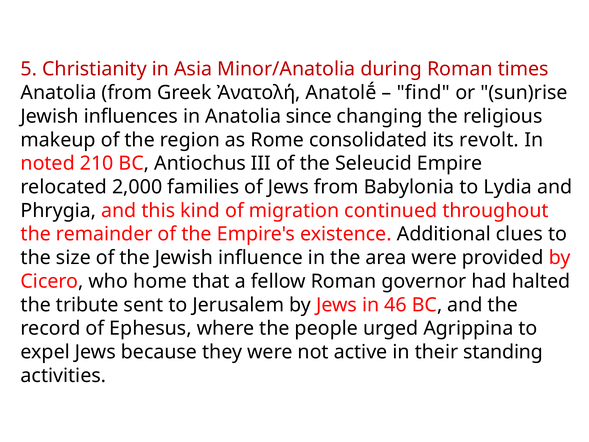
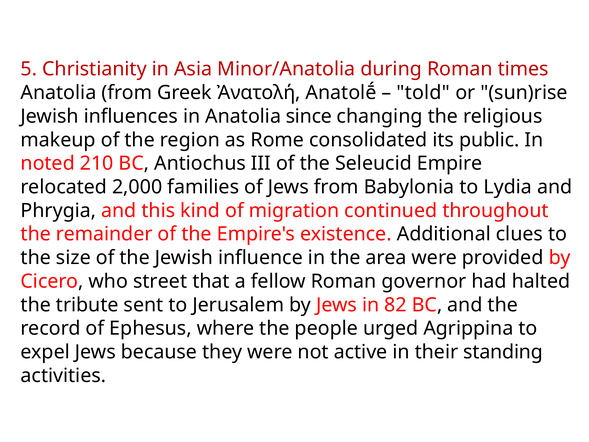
find: find -> told (423, 93)
revolt: revolt -> public (489, 140)
home: home -> street (160, 281)
46: 46 -> 82 (396, 305)
